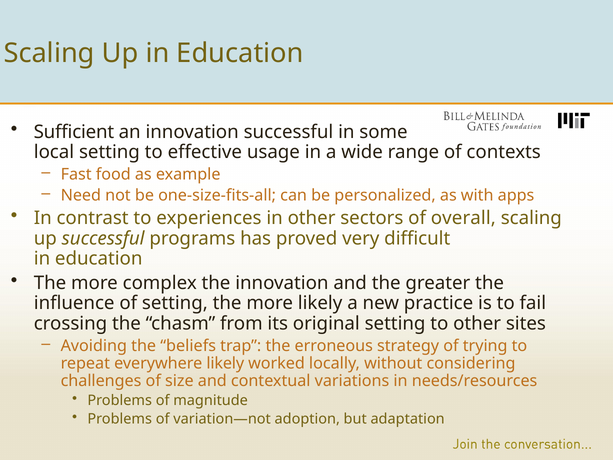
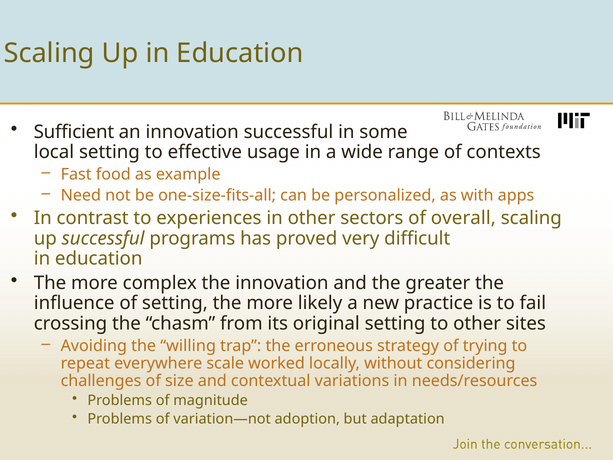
beliefs: beliefs -> willing (188, 346)
everywhere likely: likely -> scale (225, 363)
